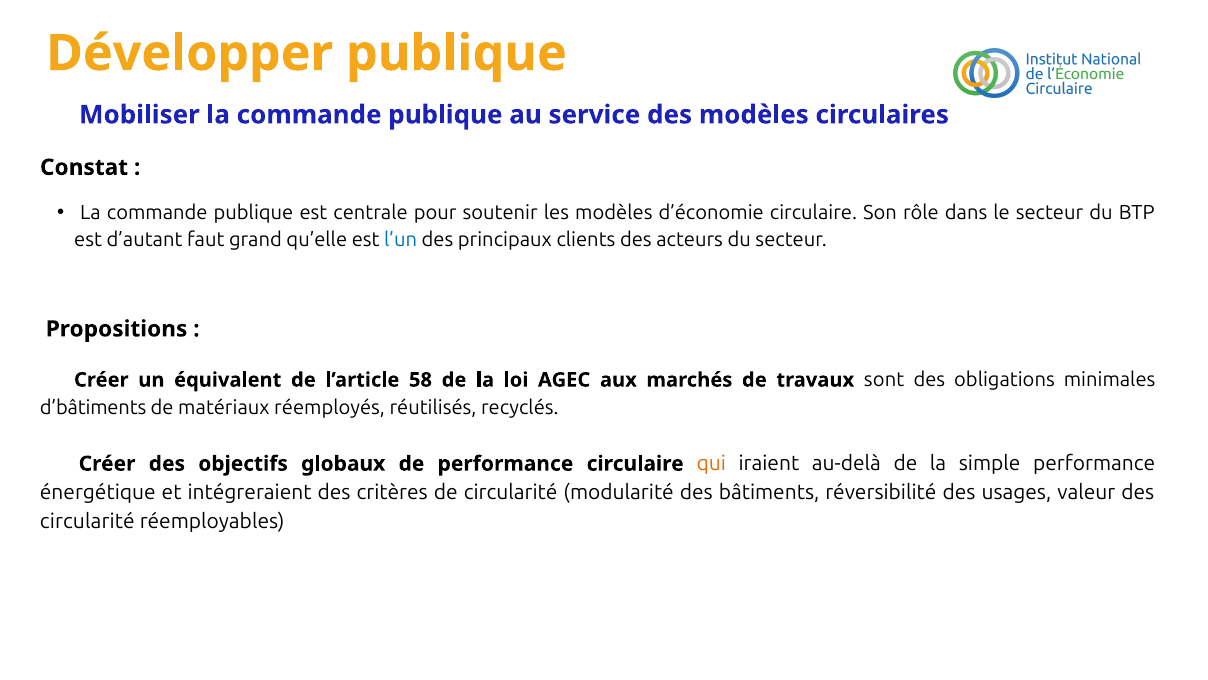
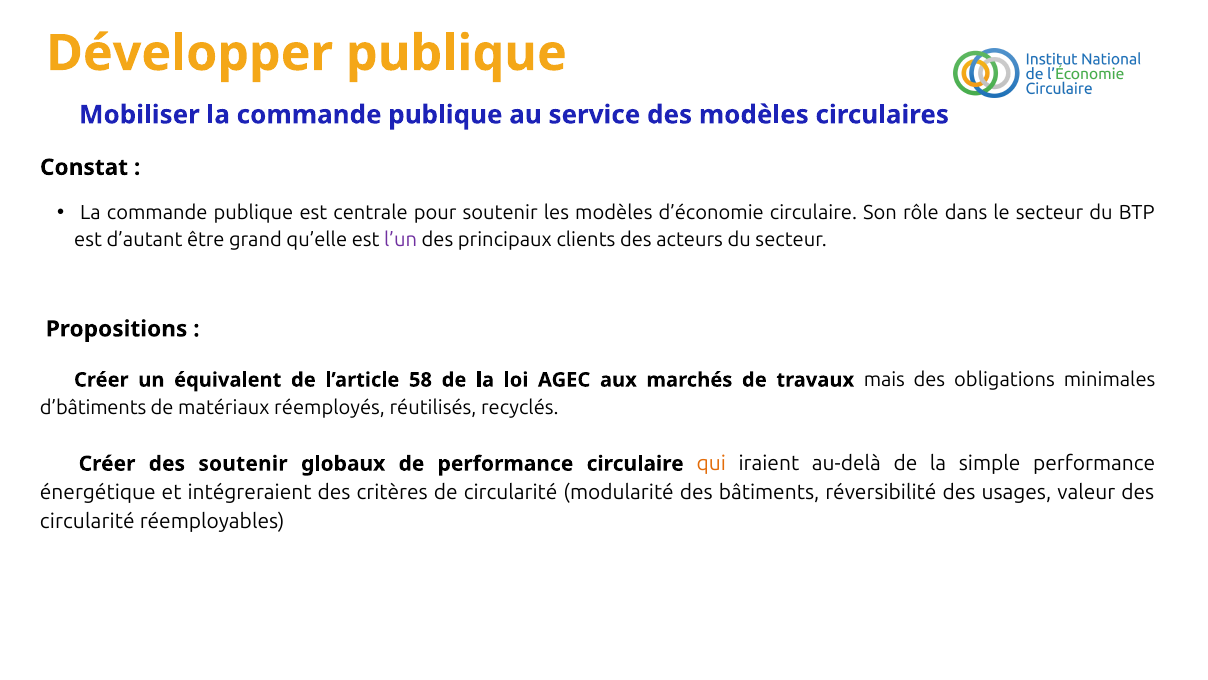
faut: faut -> être (206, 240)
l’un colour: blue -> purple (401, 240)
sont: sont -> mais (884, 380)
des objectifs: objectifs -> soutenir (243, 463)
